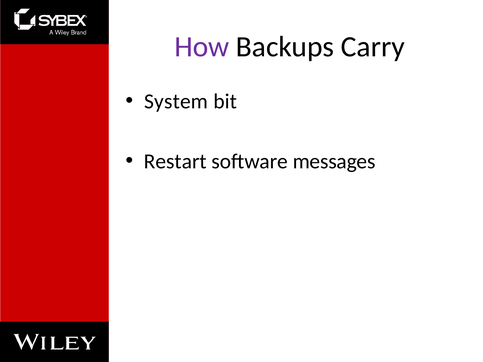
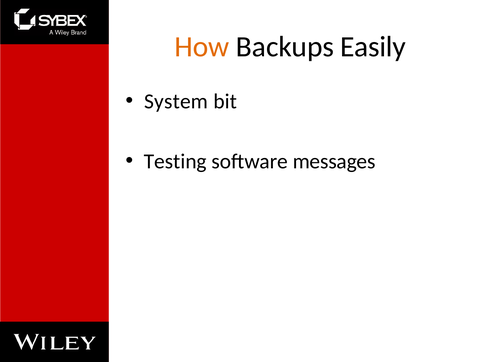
How colour: purple -> orange (202, 47)
Carry: Carry -> Easily (373, 47)
Restart: Restart -> Testing (175, 161)
